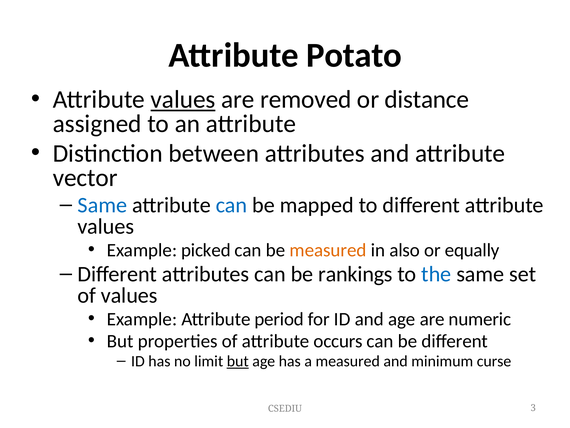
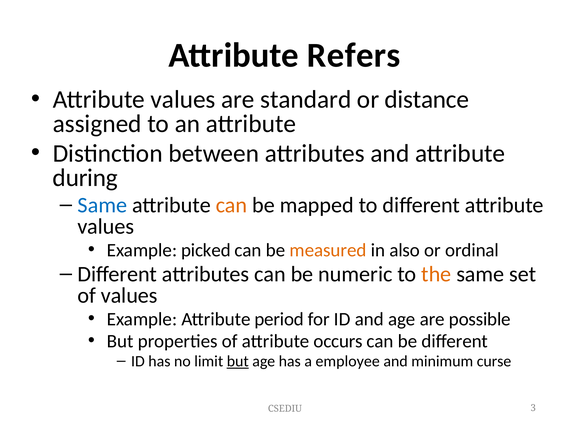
Potato: Potato -> Refers (354, 55)
values underline: present -> none (183, 99)
removed: removed -> standard (306, 99)
vector: vector -> during (85, 178)
can colour: blue -> orange (231, 205)
equally: equally -> ordinal (472, 250)
rankings: rankings -> numeric (355, 274)
the colour: blue -> orange (436, 274)
numeric: numeric -> possible (480, 319)
a measured: measured -> employee (348, 361)
